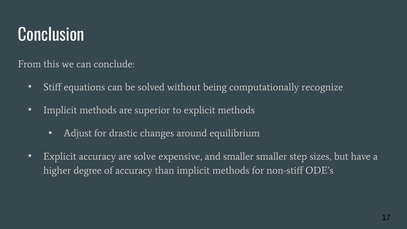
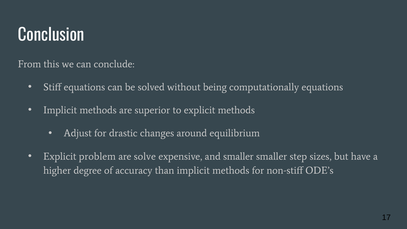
computationally recognize: recognize -> equations (322, 87)
Explicit accuracy: accuracy -> problem (97, 156)
